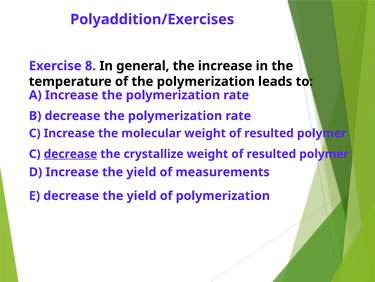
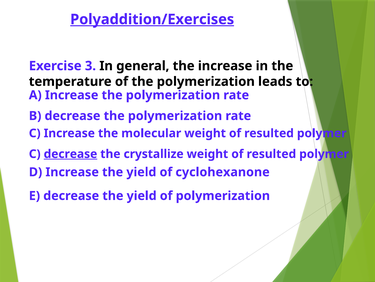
Polyaddition/Exercises underline: none -> present (152, 19)
8: 8 -> 3 (90, 66)
measurements: measurements -> cyclohexanone (223, 172)
